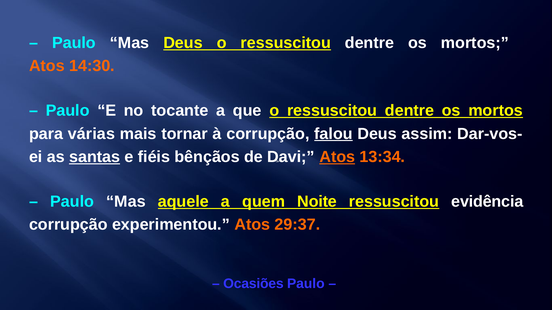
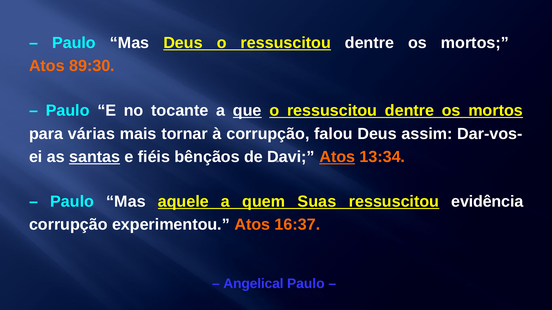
14:30: 14:30 -> 89:30 (92, 66)
que underline: none -> present (247, 111)
falou underline: present -> none (333, 134)
Noite: Noite -> Suas (317, 202)
29:37: 29:37 -> 16:37 (297, 225)
Ocasiões: Ocasiões -> Angelical (253, 284)
